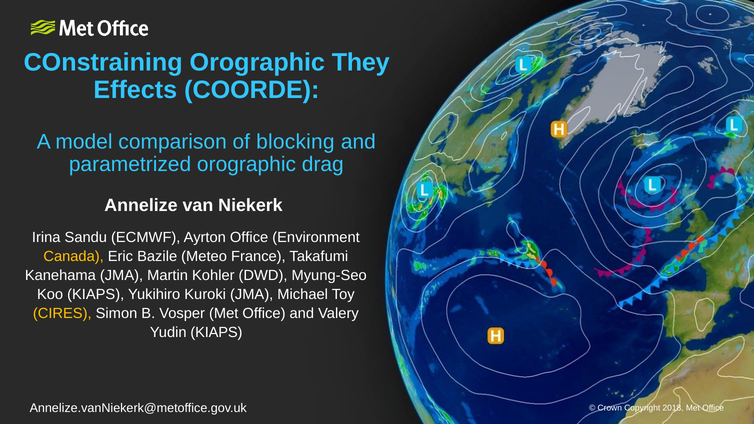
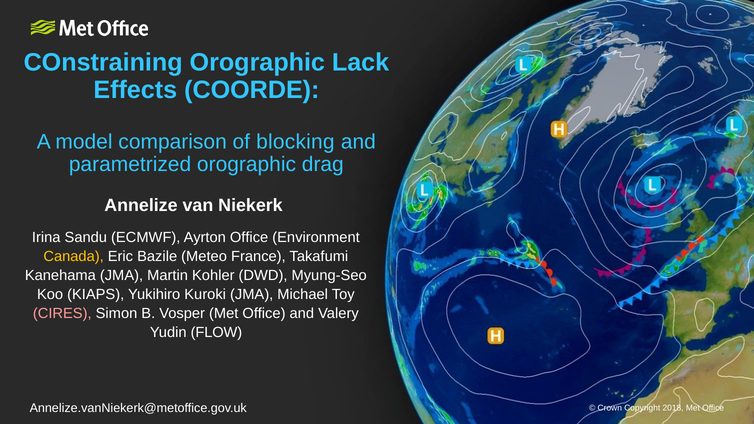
They: They -> Lack (361, 63)
CIRES colour: yellow -> pink (62, 313)
Yudin KIAPS: KIAPS -> FLOW (216, 332)
